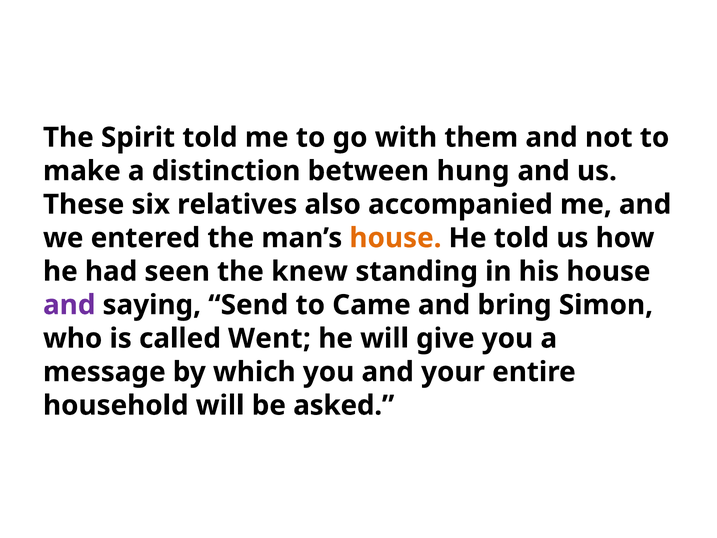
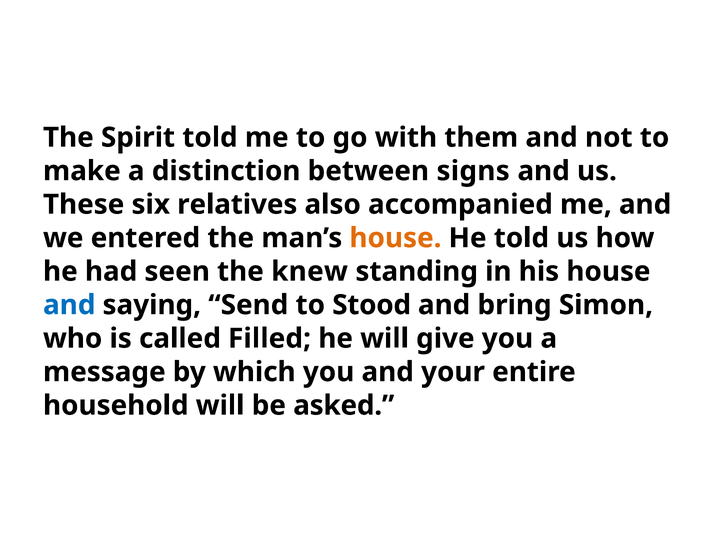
hung: hung -> signs (473, 171)
and colour: purple -> blue (69, 305)
Came: Came -> Stood (372, 305)
Went: Went -> Filled (270, 338)
